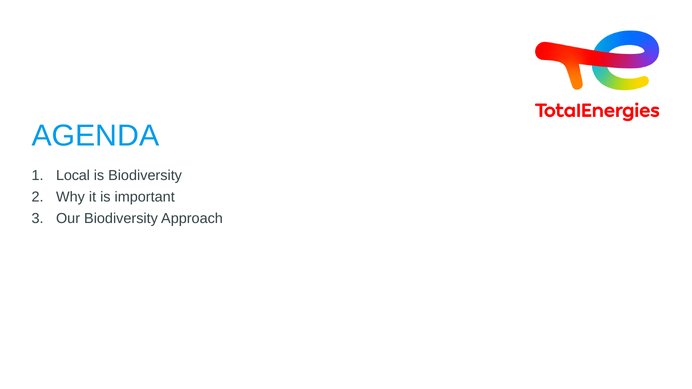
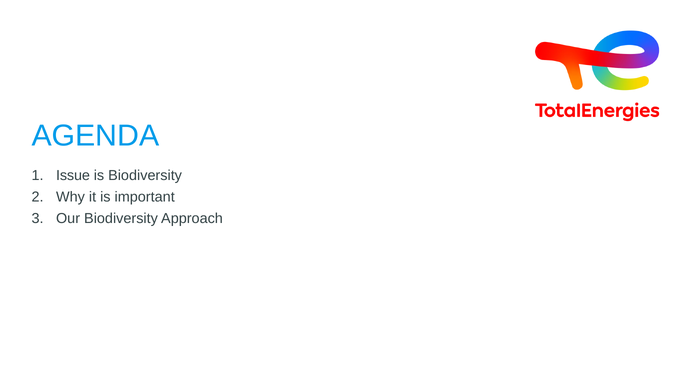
Local: Local -> Issue (73, 176)
